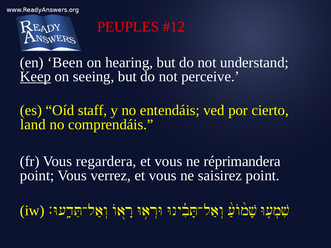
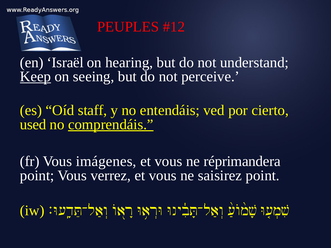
Been: Been -> Israël (65, 63)
land: land -> used (33, 125)
comprendáis underline: none -> present (111, 125)
regardera: regardera -> imágenes (106, 161)
